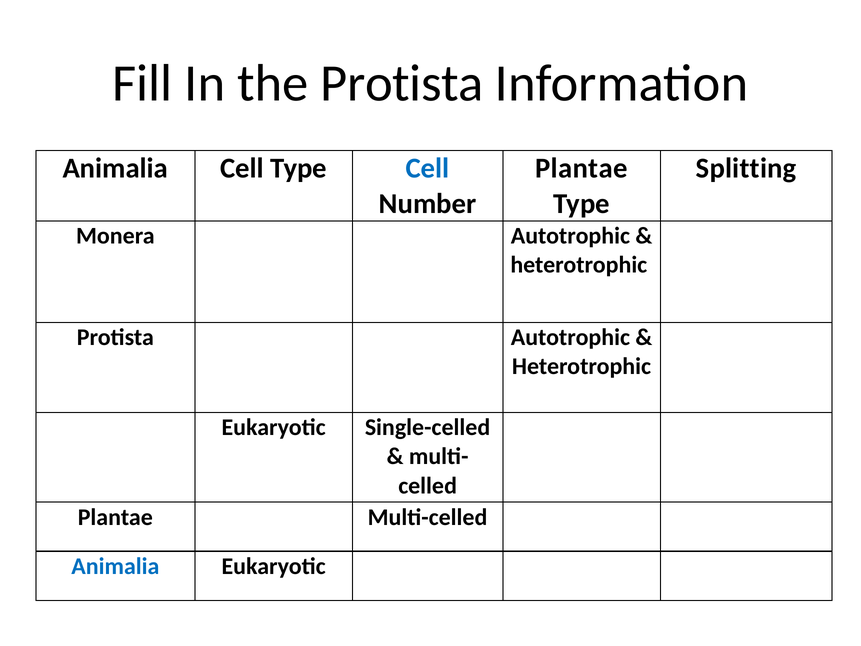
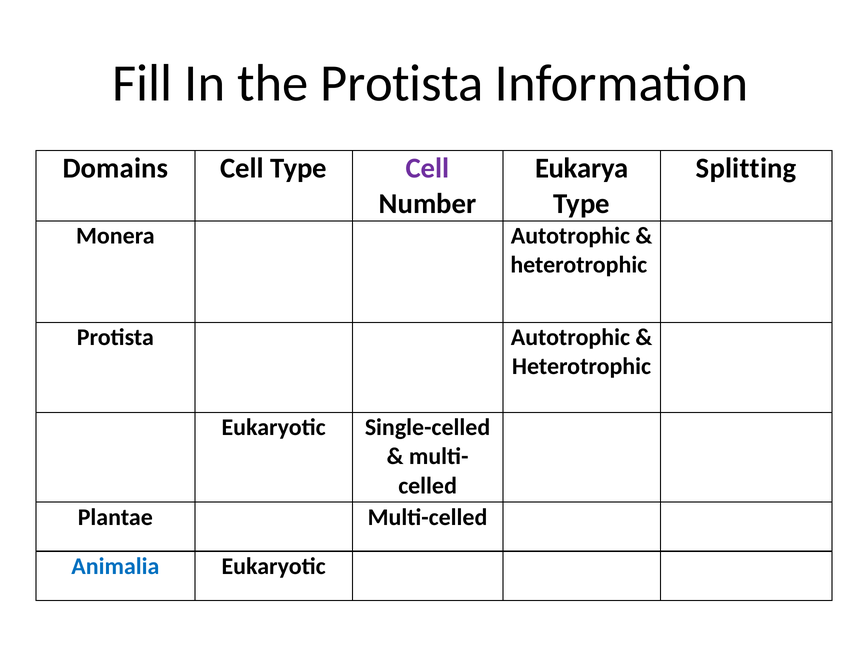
Animalia: Animalia -> Domains (115, 168)
Cell colour: blue -> purple (428, 168)
Plantae: Plantae -> Eukarya (582, 168)
